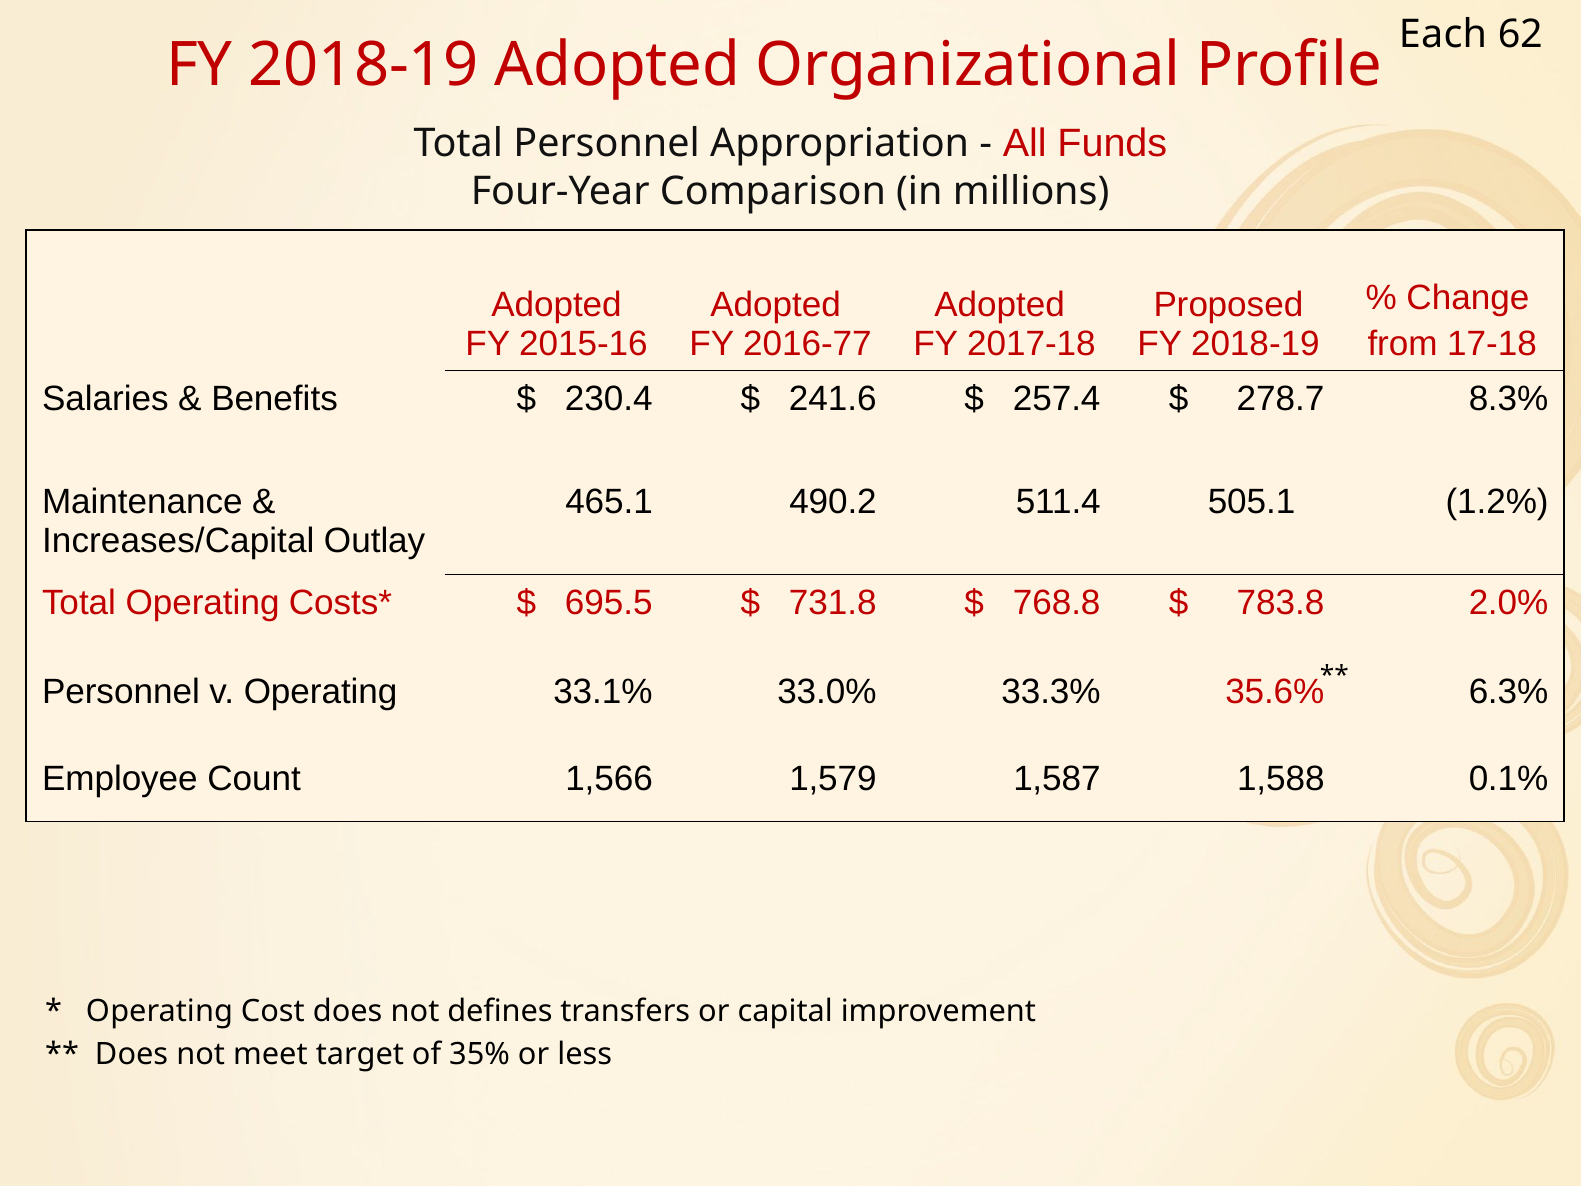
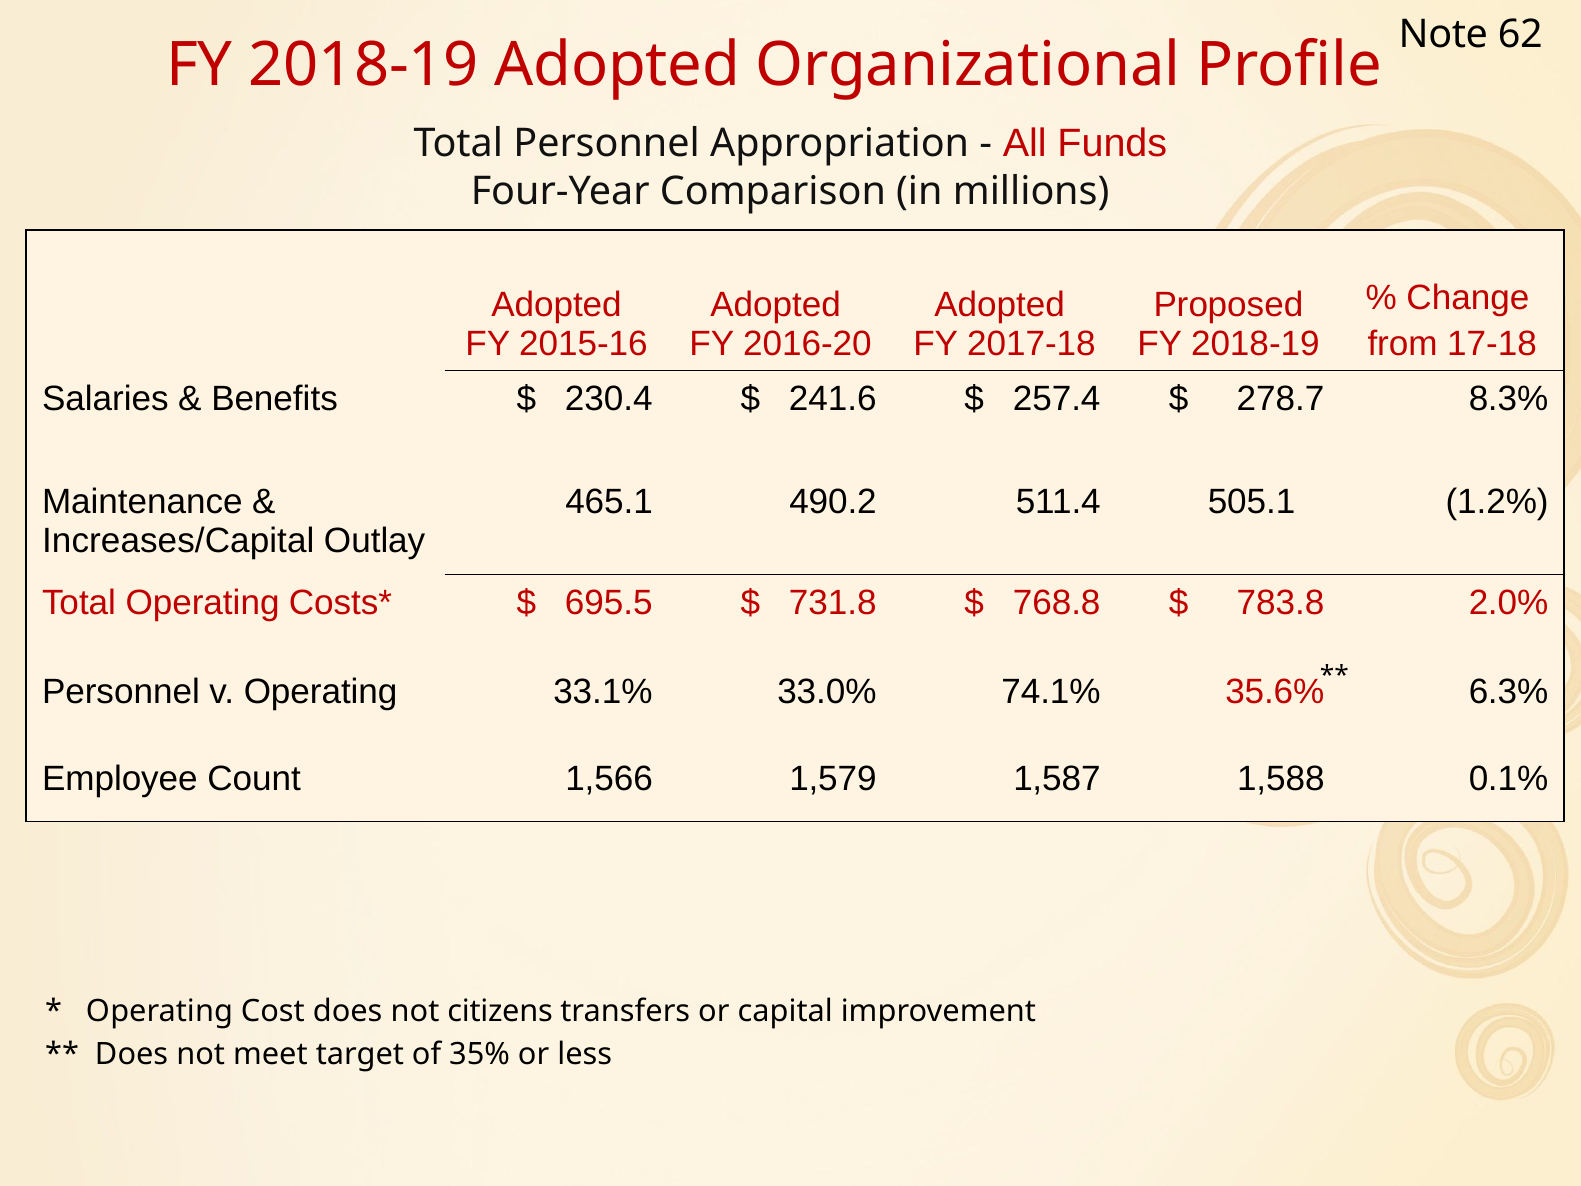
Each: Each -> Note (1443, 34)
2016-77: 2016-77 -> 2016-20 (807, 344)
33.3%: 33.3% -> 74.1% (1051, 692)
defines: defines -> citizens (500, 1011)
